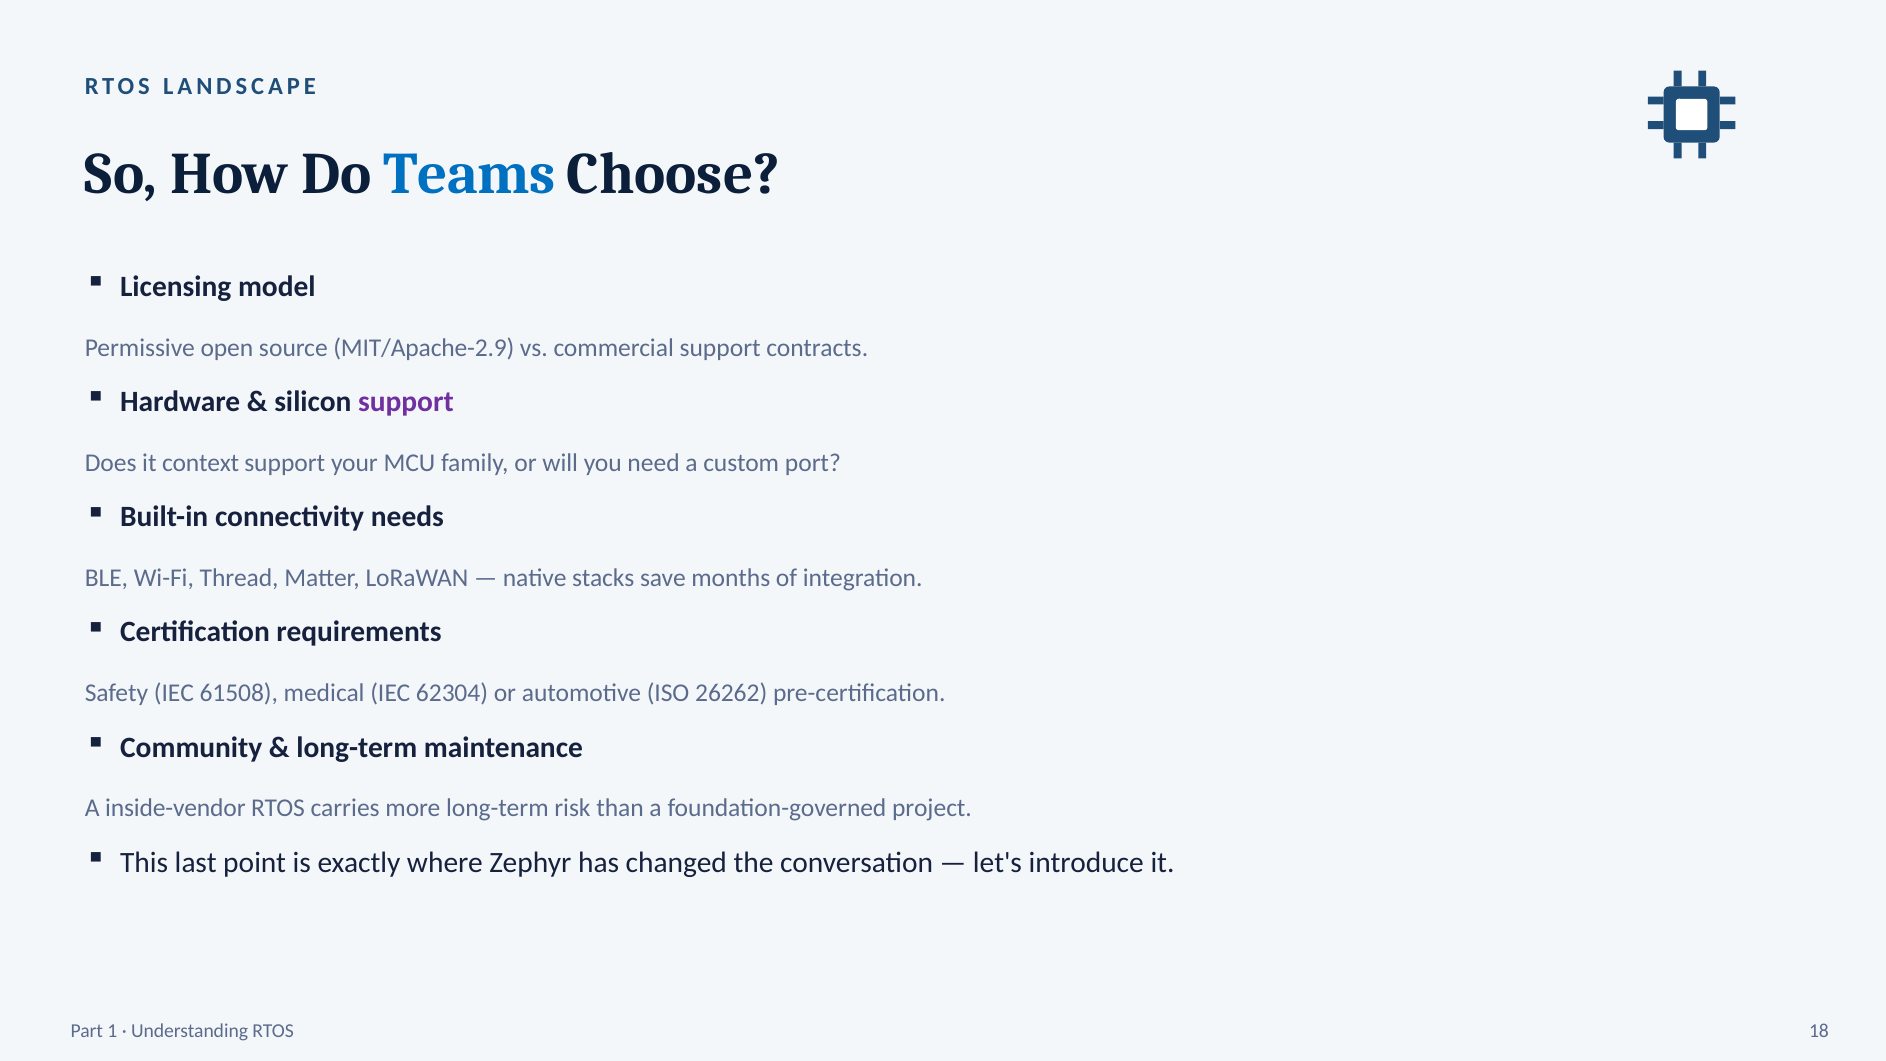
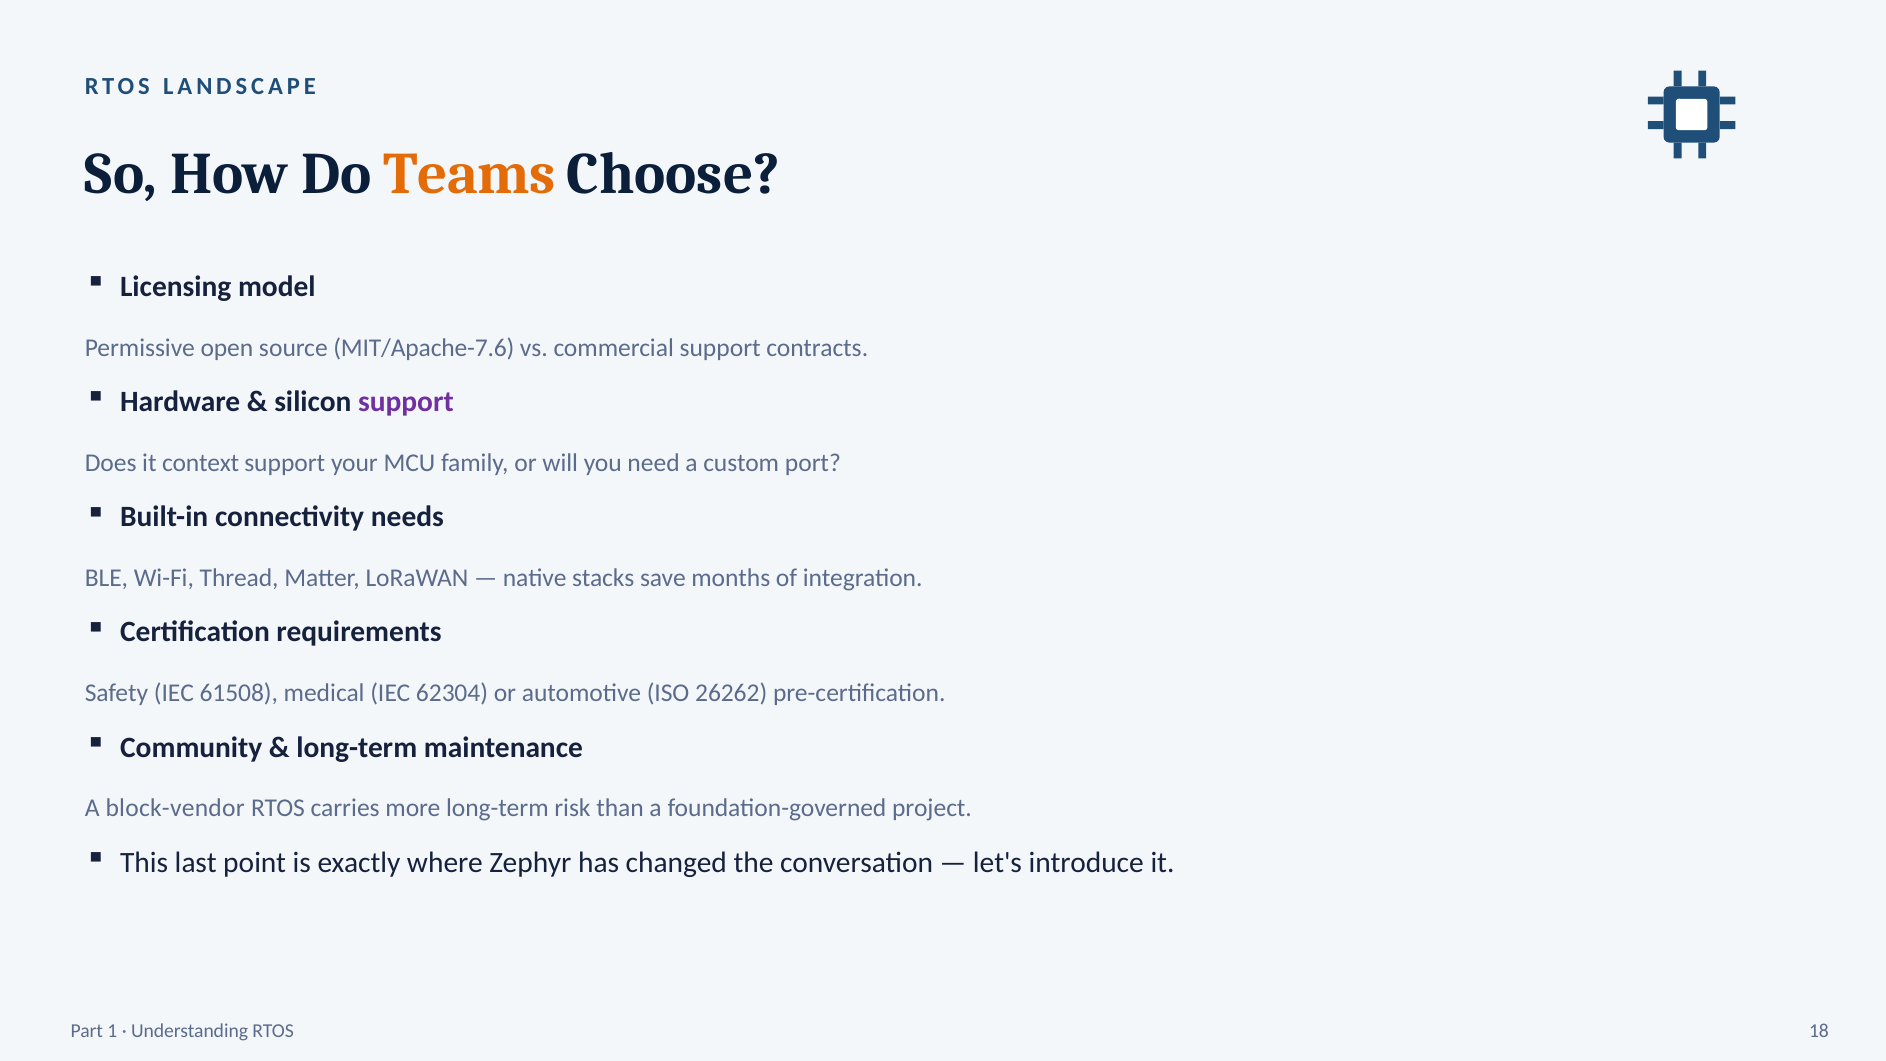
Teams colour: blue -> orange (470, 175)
MIT/Apache-2.9: MIT/Apache-2.9 -> MIT/Apache-7.6 (424, 348)
inside-vendor: inside-vendor -> block-vendor (175, 808)
